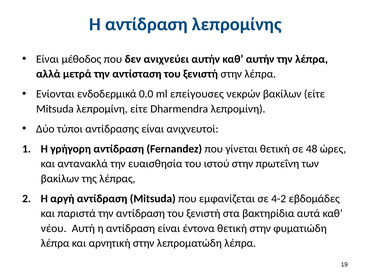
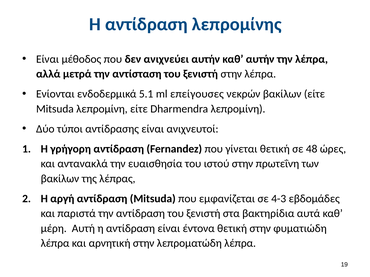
0.0: 0.0 -> 5.1 (146, 94)
4-2: 4-2 -> 4-3 (279, 199)
νέου: νέου -> μέρη (54, 229)
